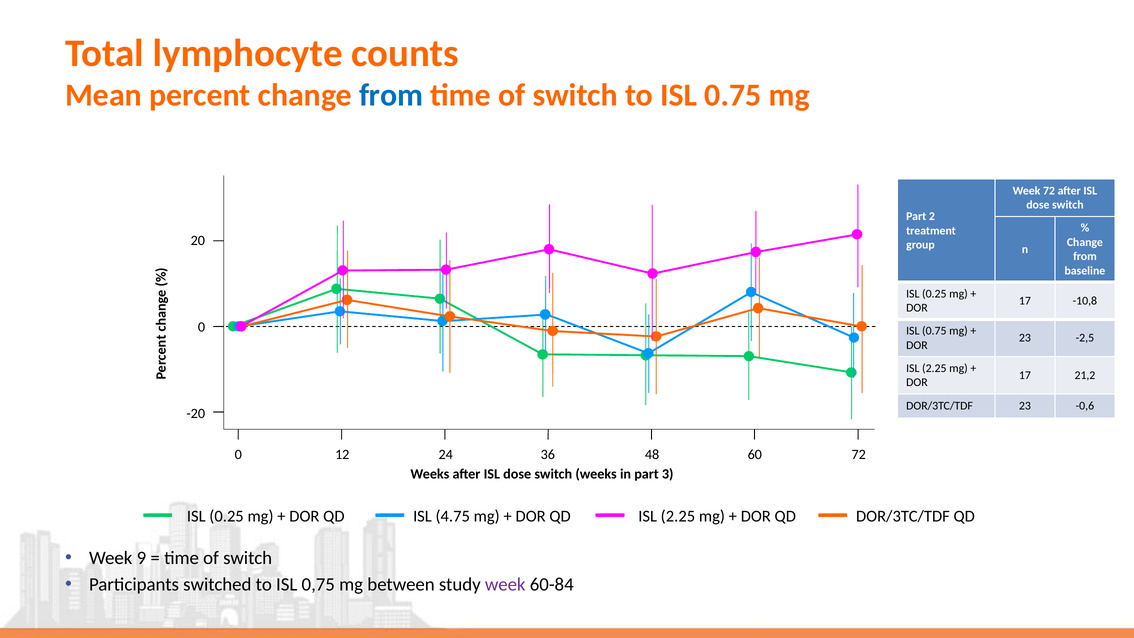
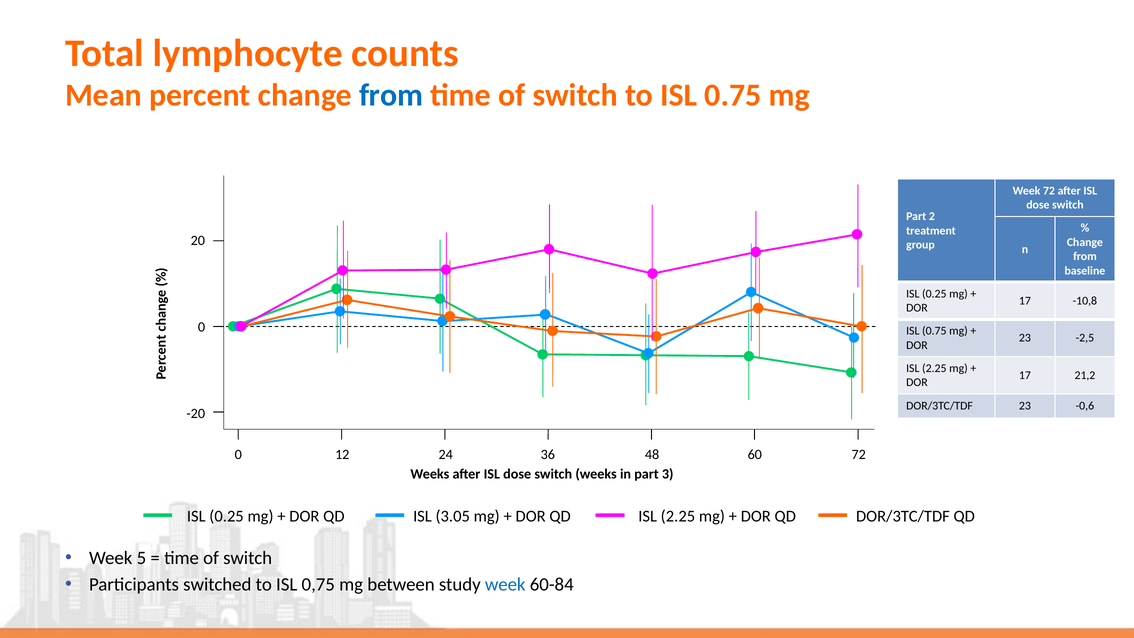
4.75: 4.75 -> 3.05 (453, 516)
9: 9 -> 5 (141, 558)
week colour: purple -> blue (505, 584)
